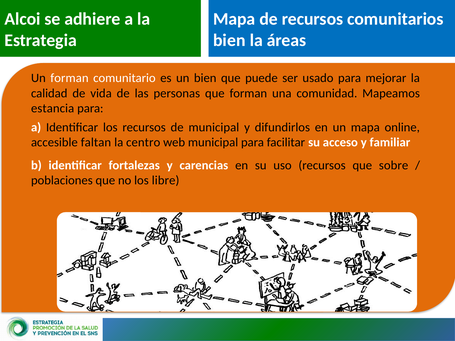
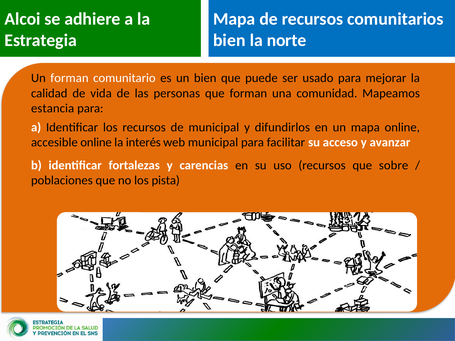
áreas: áreas -> norte (286, 40)
accesible faltan: faltan -> online (96, 143)
centro: centro -> interés (143, 143)
familiar: familiar -> avanzar (390, 143)
libre: libre -> pista (166, 181)
